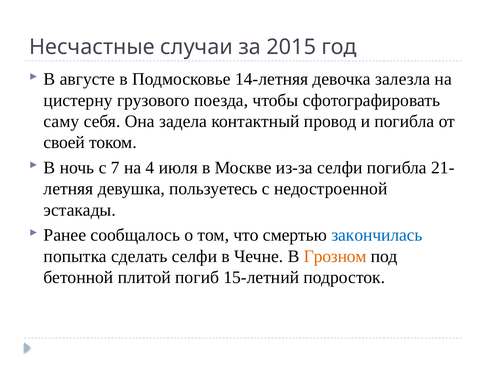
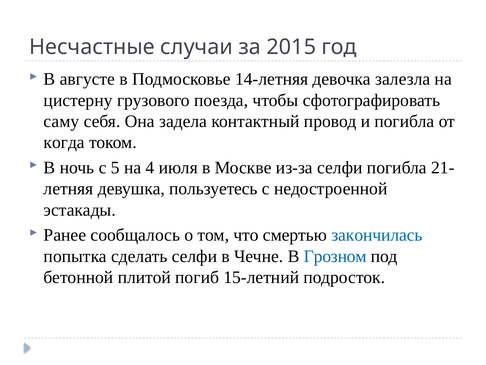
своей: своей -> когда (64, 142)
7: 7 -> 5 (115, 167)
Грозном colour: orange -> blue (335, 256)
